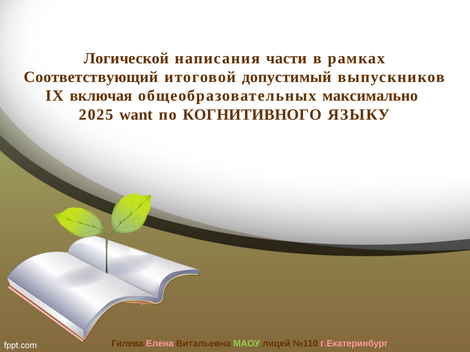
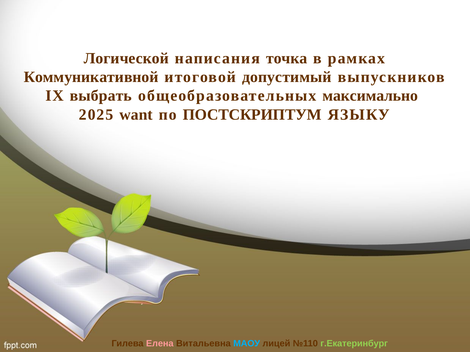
части: части -> точка (287, 58)
Соответствующий: Соответствующий -> Коммуникативной (91, 77)
включая: включая -> выбрать (101, 96)
КОГНИТИВНОГО: КОГНИТИВНОГО -> ПОСТСКРИПТУМ (252, 115)
МАОУ colour: light green -> light blue (247, 344)
г.Екатеринбург colour: pink -> light green (354, 344)
